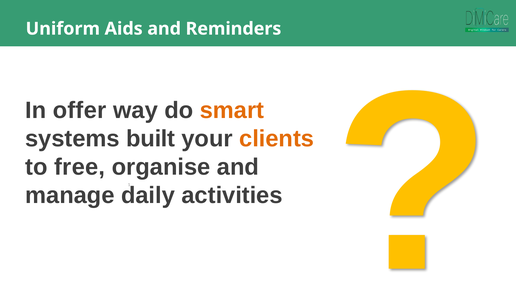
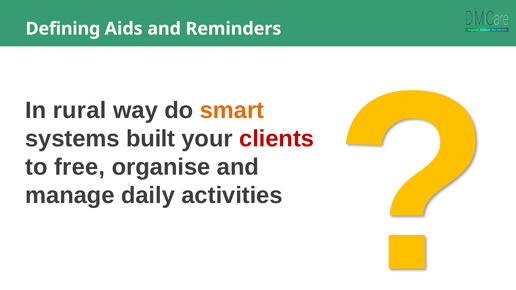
Uniform: Uniform -> Defining (63, 29)
offer: offer -> rural (80, 110)
clients colour: orange -> red (277, 139)
